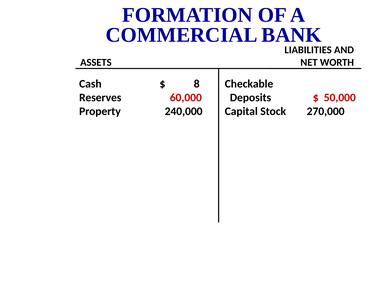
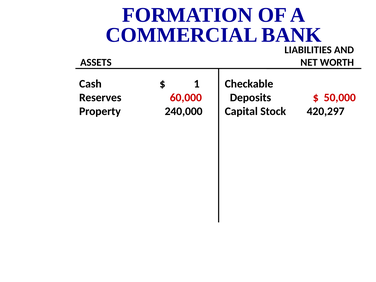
8: 8 -> 1 (197, 84)
270,000: 270,000 -> 420,297 (326, 111)
